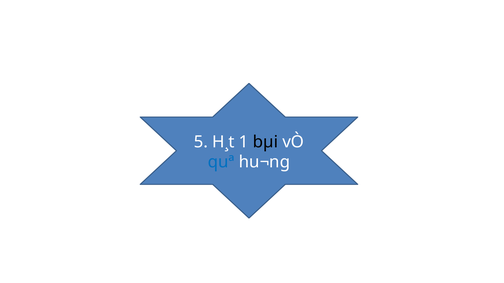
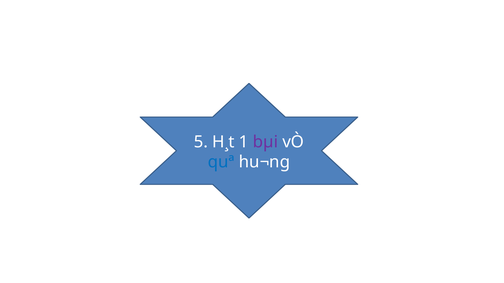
bµi colour: black -> purple (265, 142)
